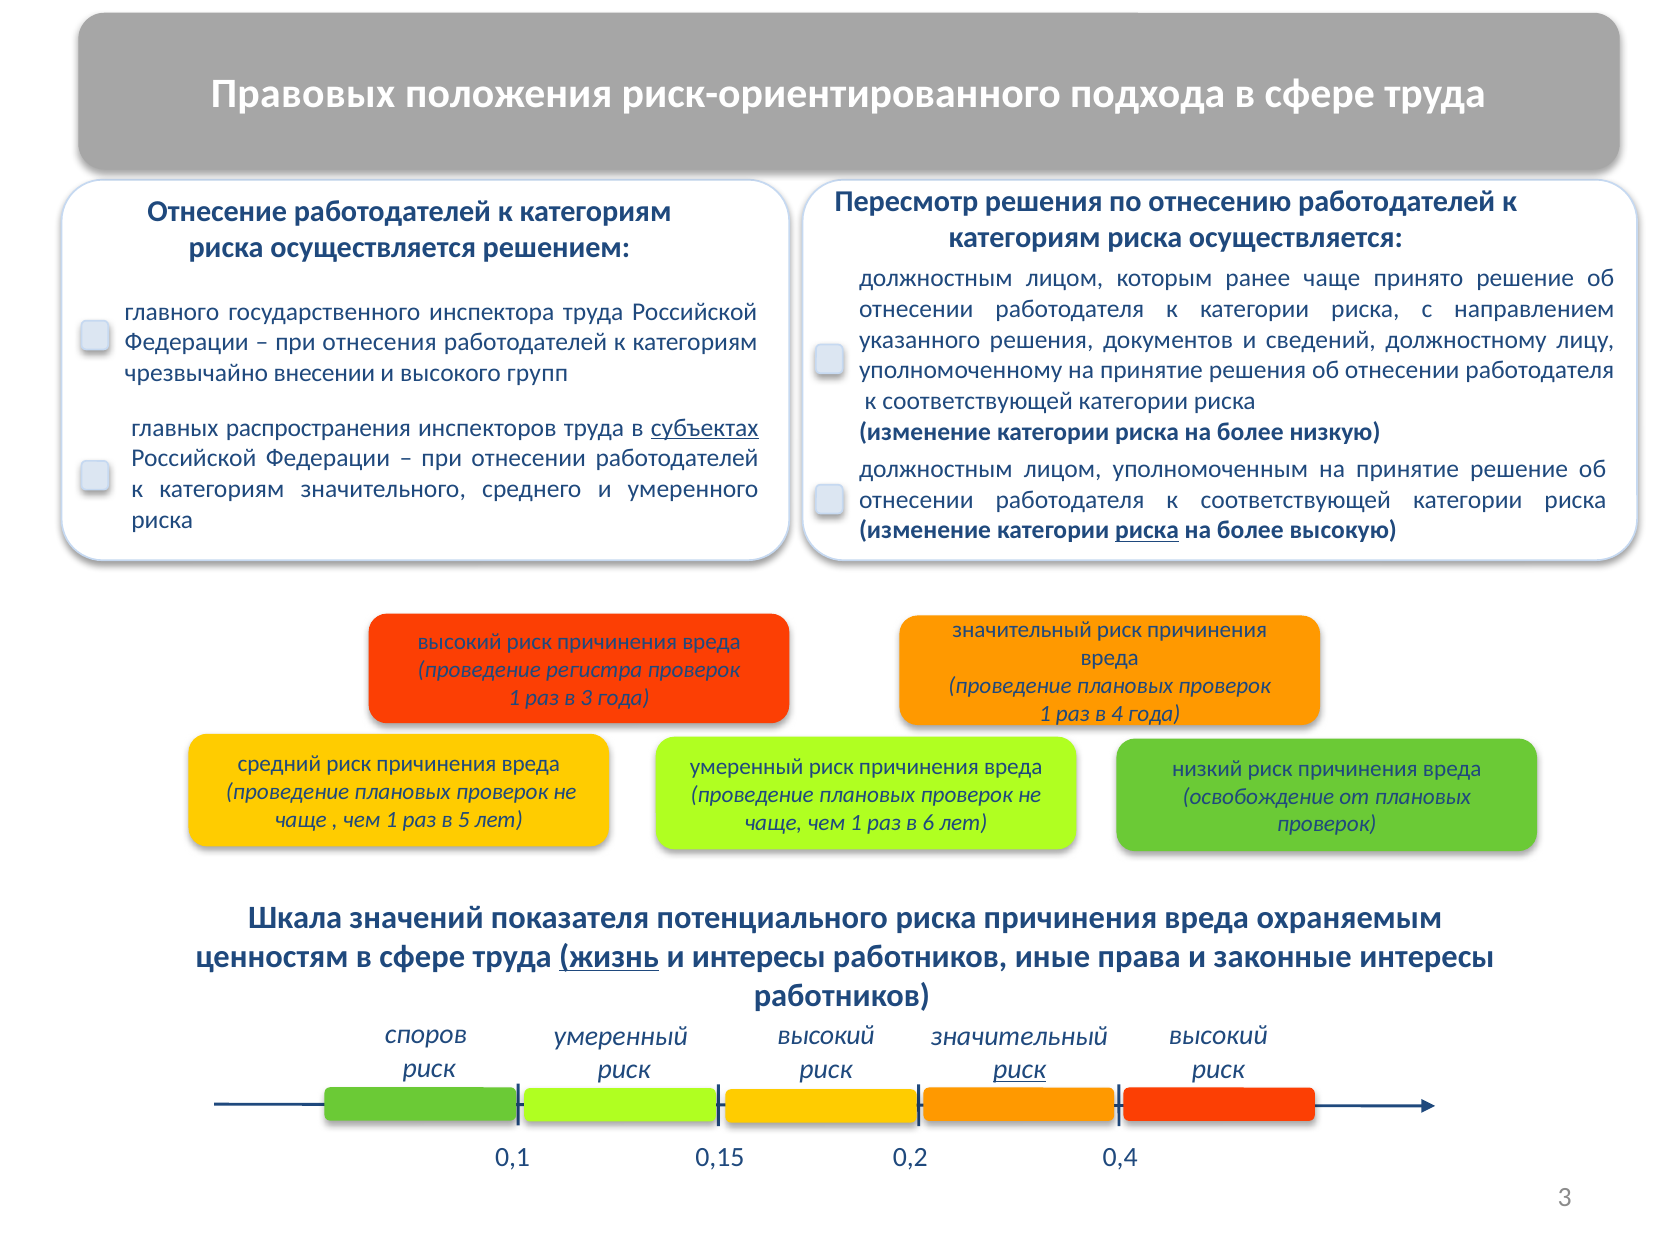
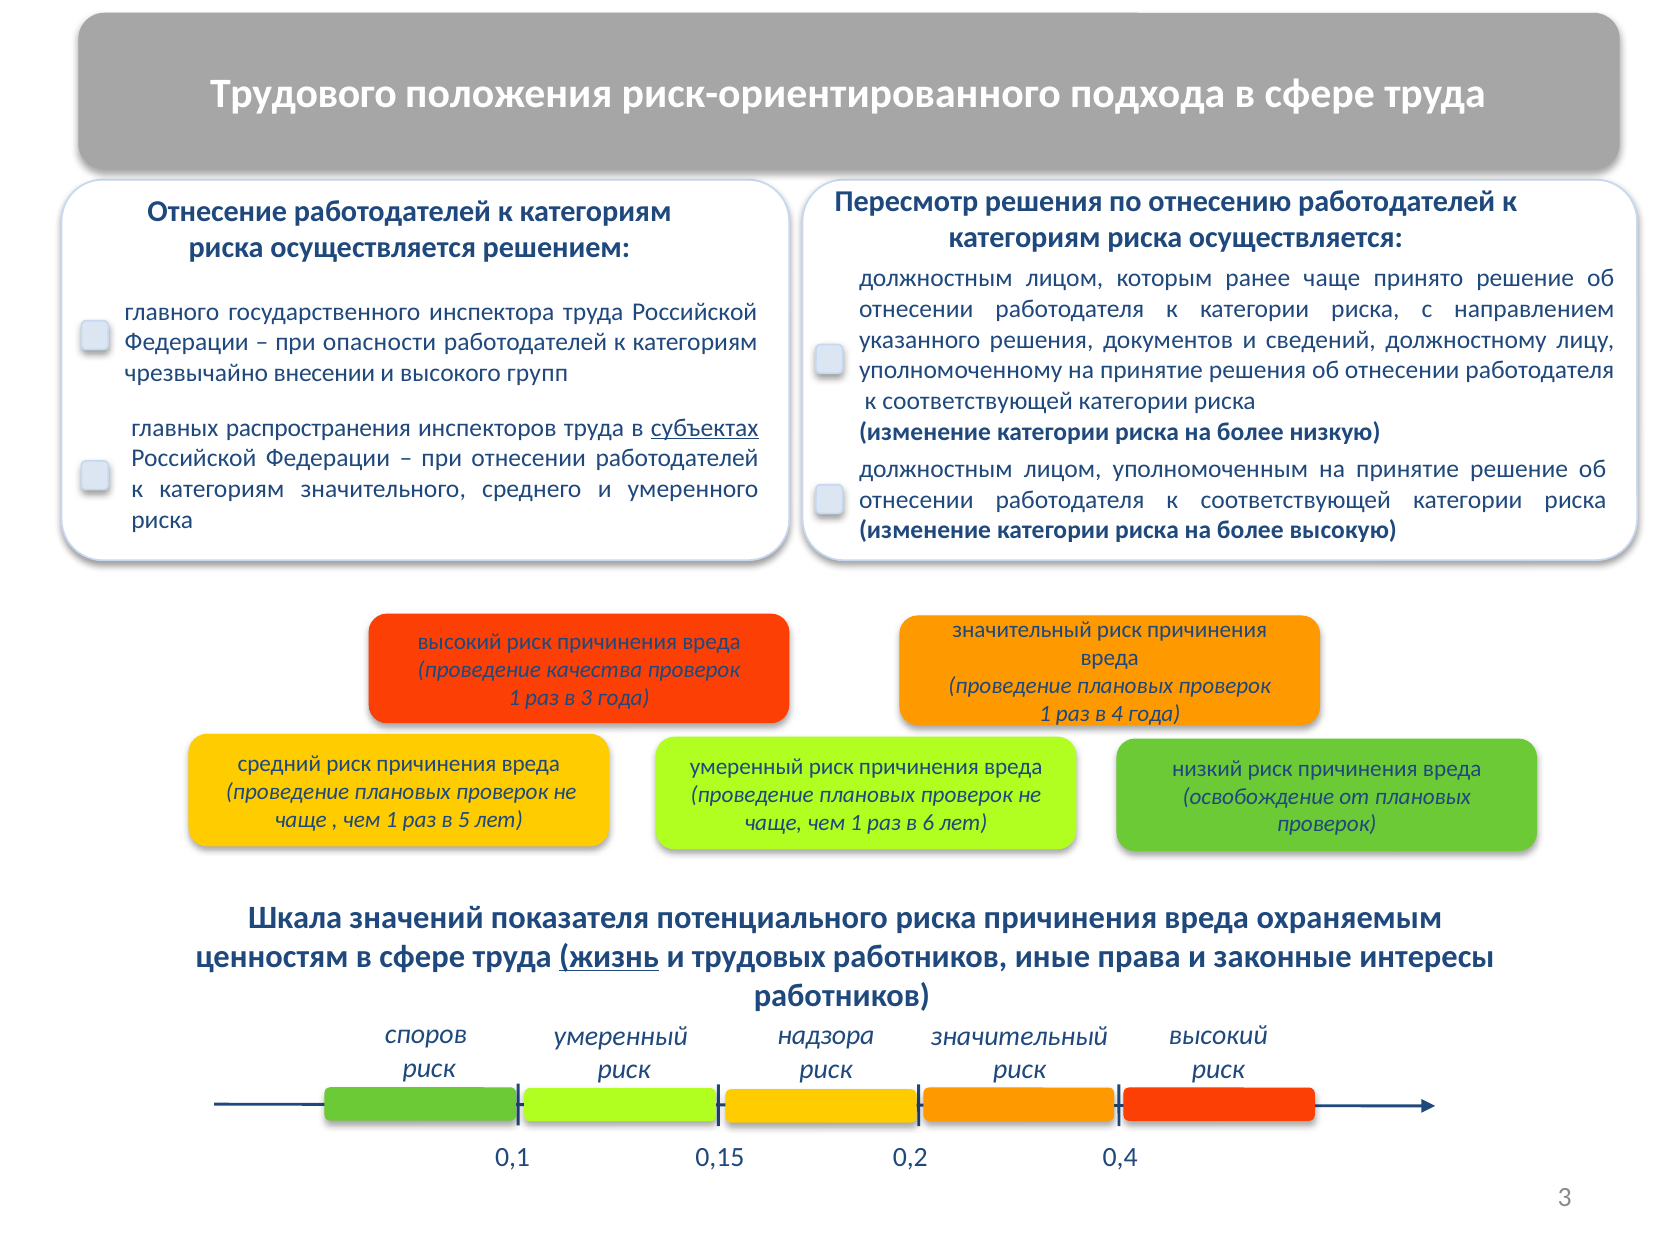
Правовых: Правовых -> Трудового (303, 94)
отнесения: отнесения -> опасности (380, 342)
риска underline: present -> none (1147, 530)
регистра: регистра -> качества (594, 670)
и интересы: интересы -> трудовых (759, 957)
высокий: высокий -> надзора (826, 1036)
риск underline: present -> none (1020, 1069)
